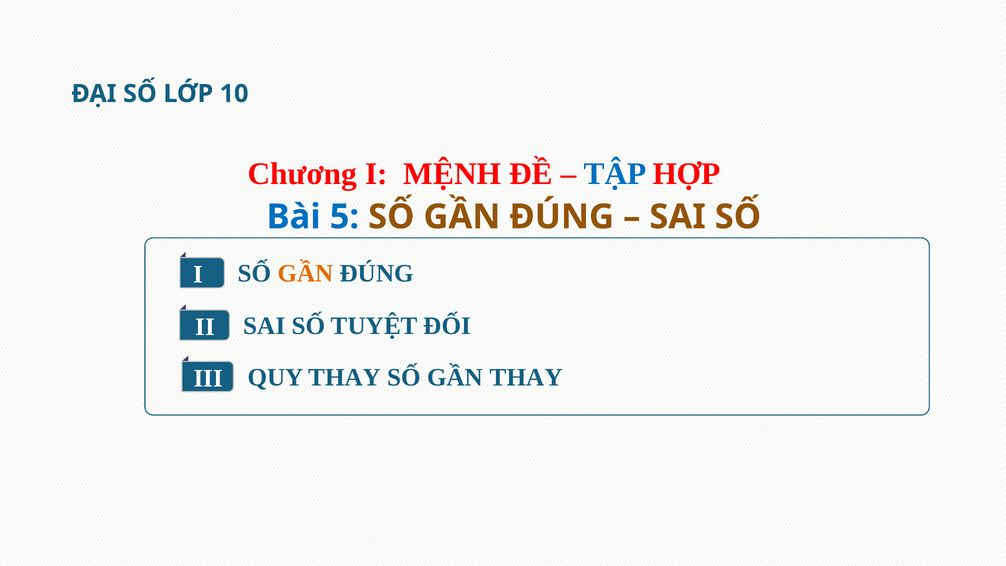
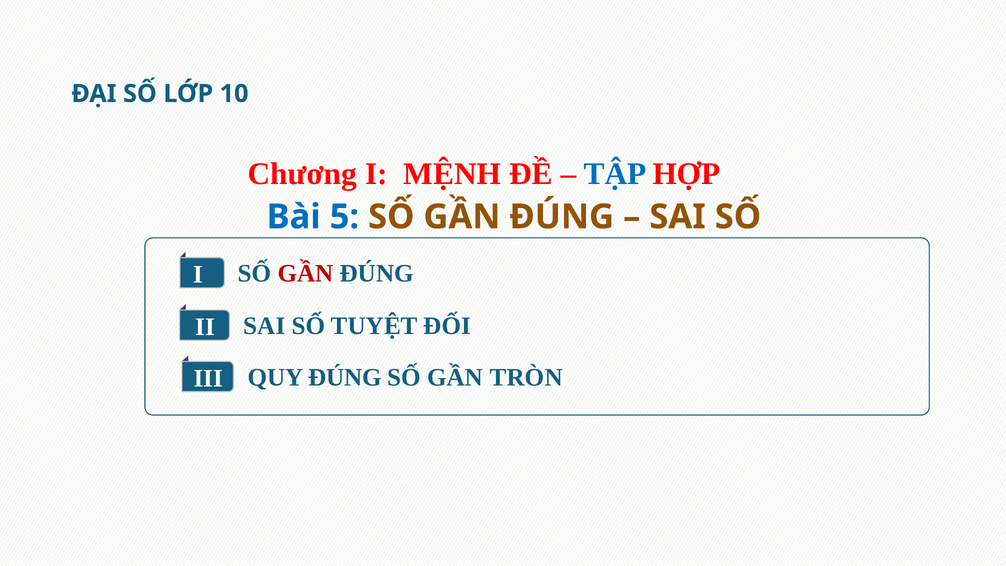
GẦN colour: orange -> red (306, 274)
QUY THAY: THAY -> ĐÚNG (345, 377)
GẦN THAY: THAY -> TRÒN (526, 377)
